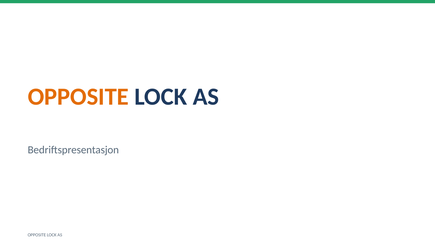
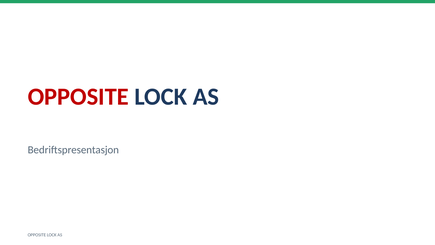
OPPOSITE colour: orange -> red (78, 96)
